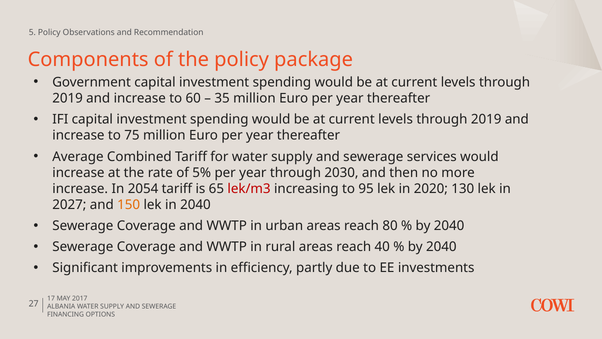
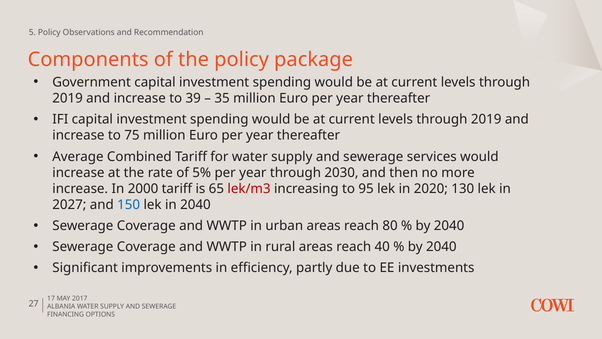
60: 60 -> 39 (193, 98)
2054: 2054 -> 2000 (143, 189)
150 colour: orange -> blue (129, 205)
